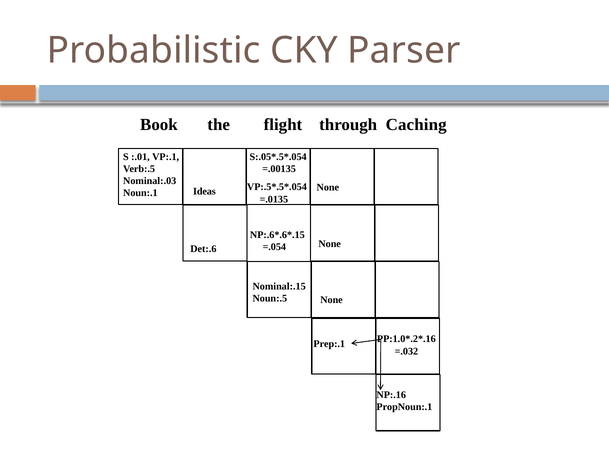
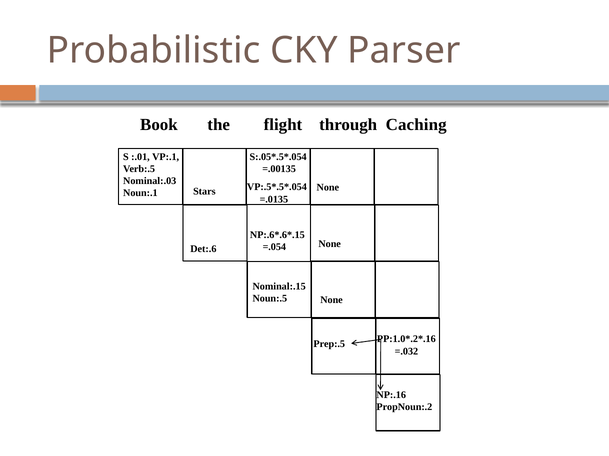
Ideas: Ideas -> Stars (204, 192)
Prep:.1: Prep:.1 -> Prep:.5 (329, 345)
PropNoun:.1: PropNoun:.1 -> PropNoun:.2 (404, 408)
